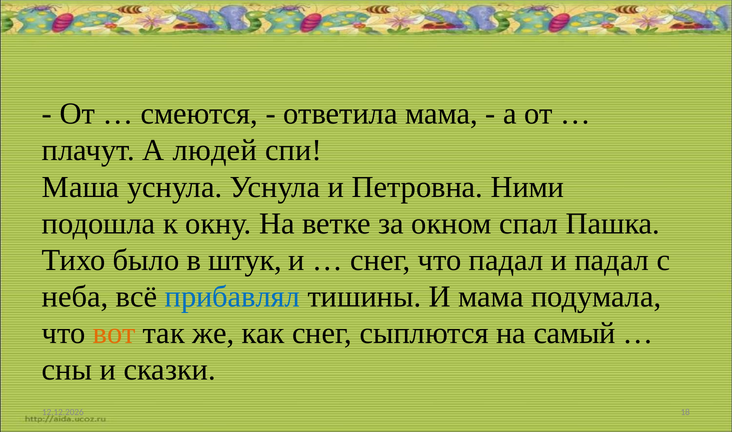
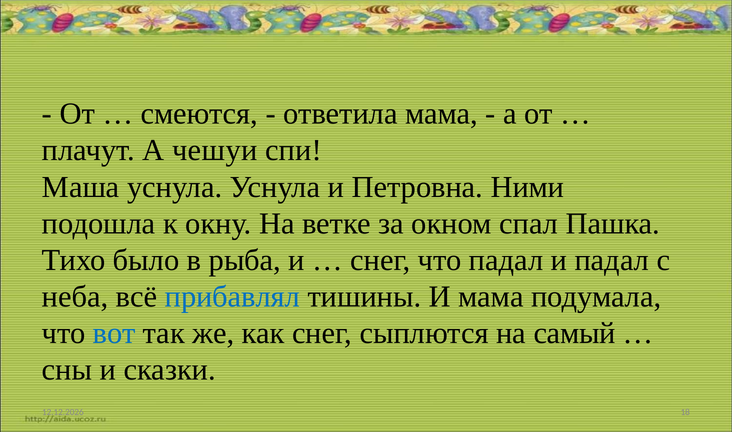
людей: людей -> чешуи (215, 151)
штук: штук -> рыба (245, 260)
вот colour: orange -> blue (114, 333)
